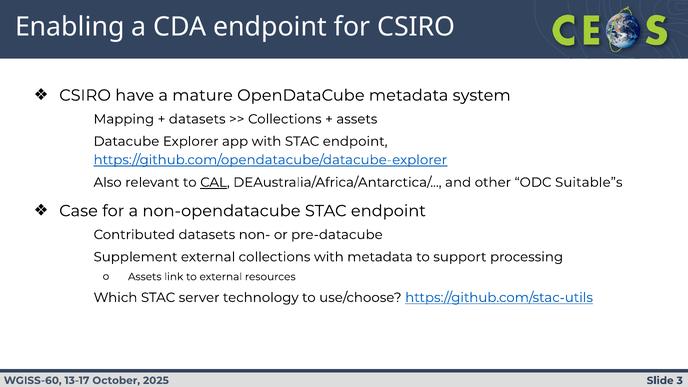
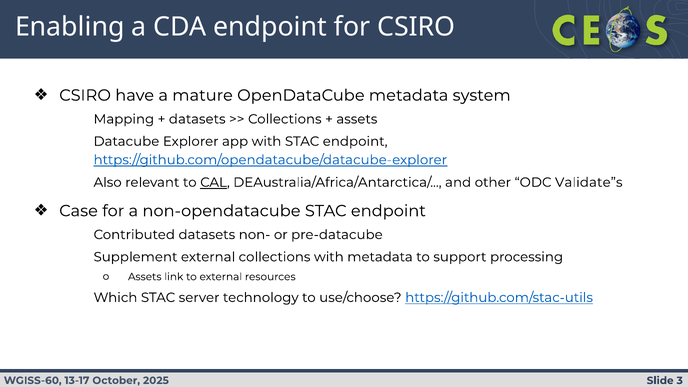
Suitable”s: Suitable”s -> Validate”s (589, 182)
